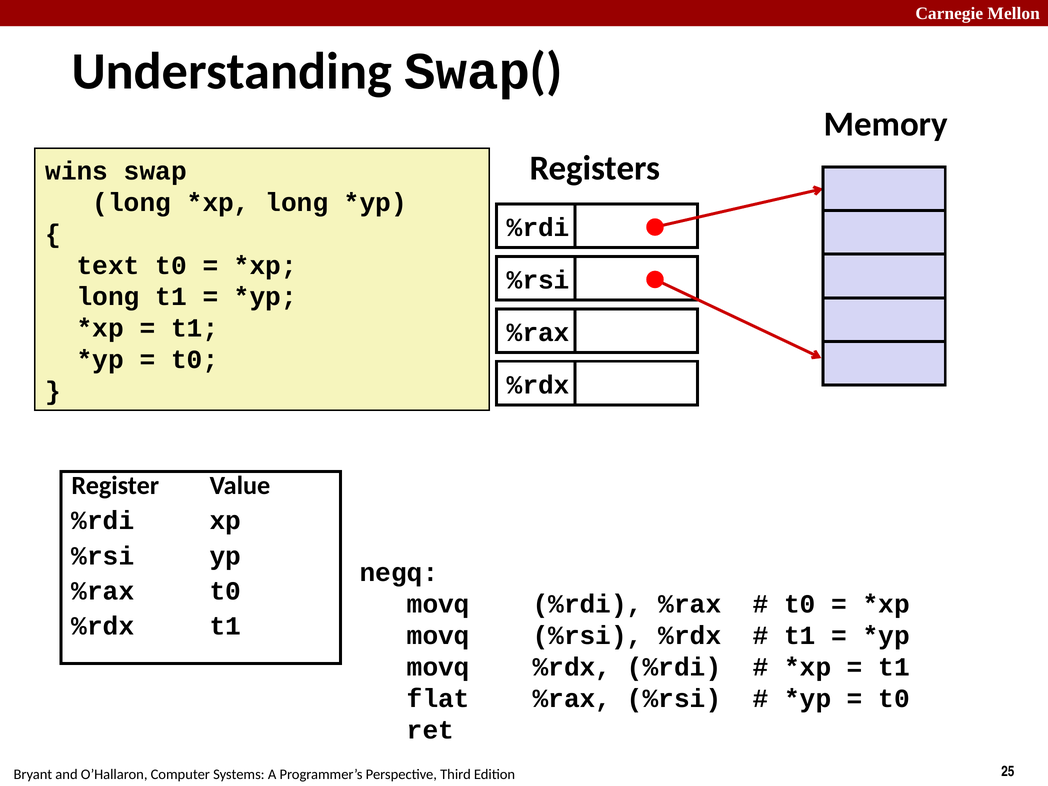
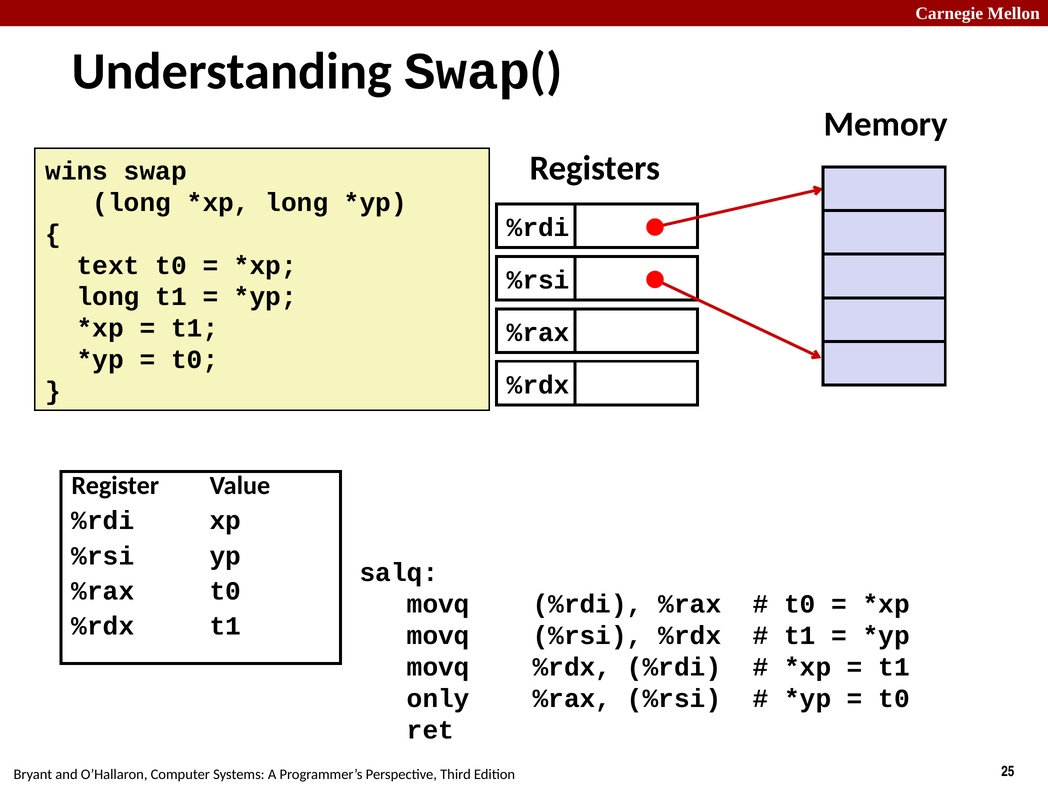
negq: negq -> salq (399, 573)
flat: flat -> only (438, 699)
